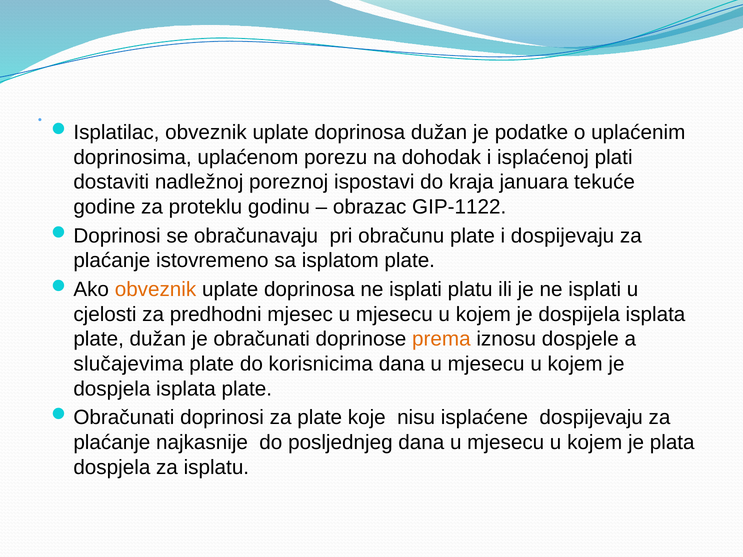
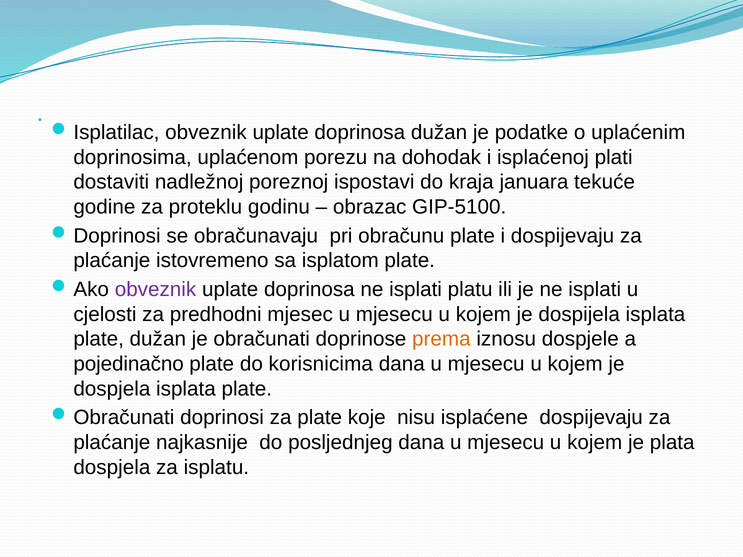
GIP-1122: GIP-1122 -> GIP-5100 (459, 207)
obveznik colour: orange -> purple (156, 290)
slučajevima: slučajevima -> pojedinačno (129, 364)
